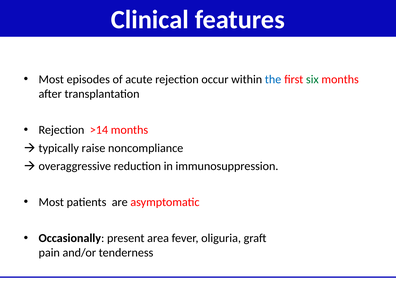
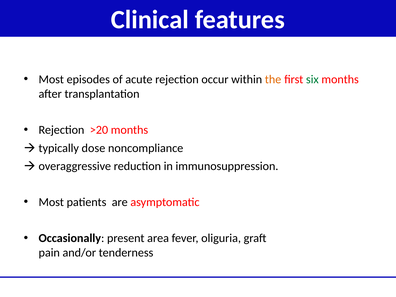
the colour: blue -> orange (273, 79)
>14: >14 -> >20 (99, 130)
raise: raise -> dose (93, 148)
